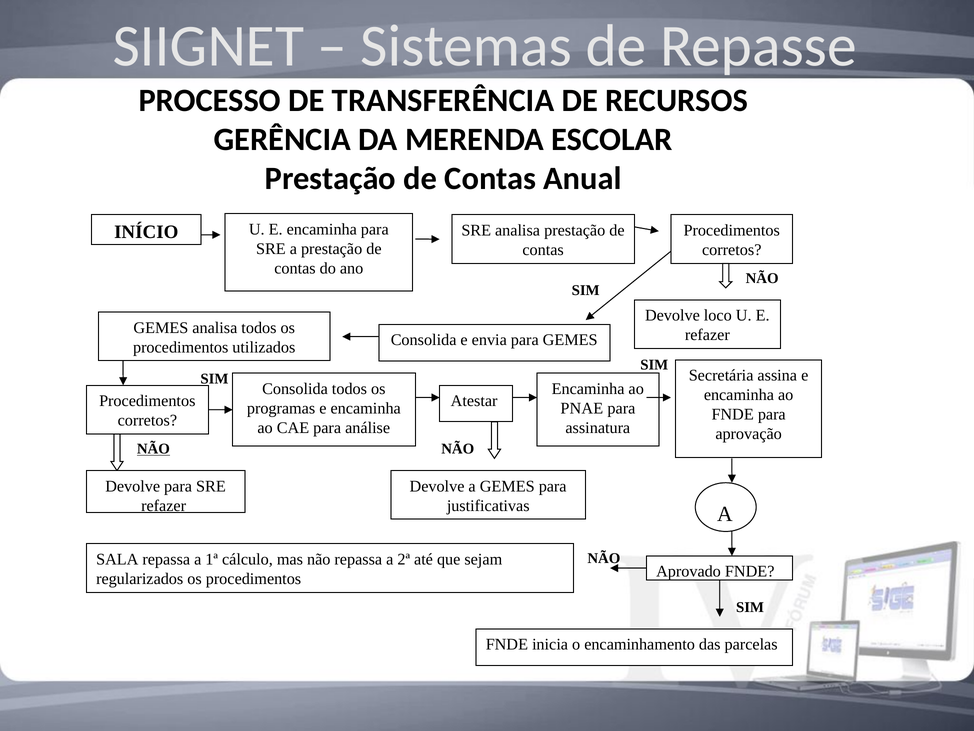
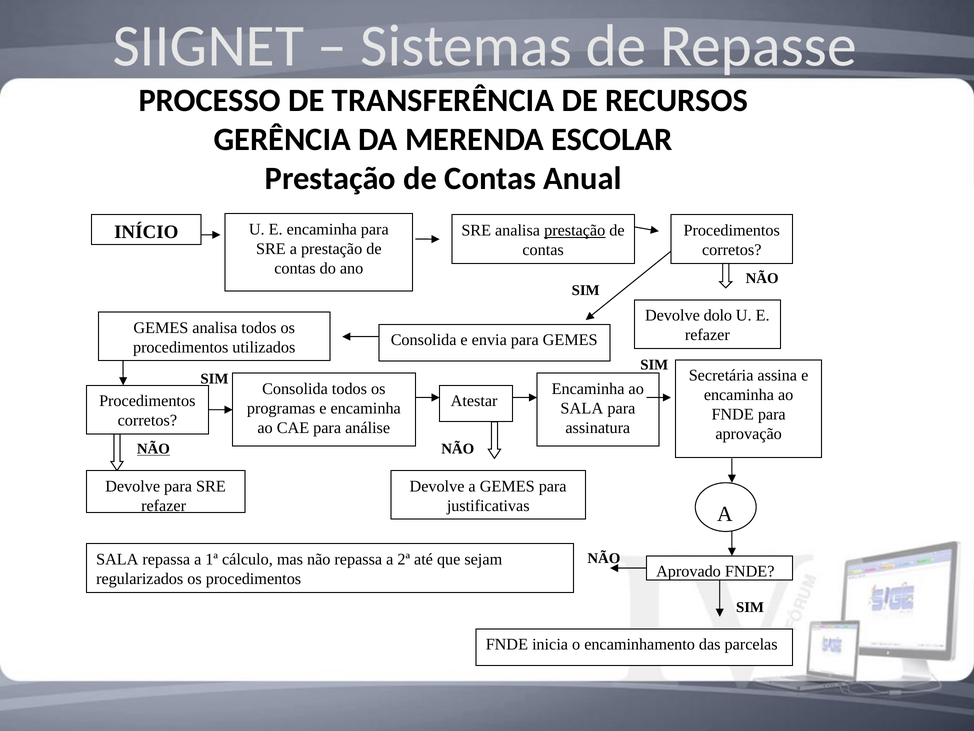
prestação underline: none -> present (575, 230)
loco: loco -> dolo (718, 315)
PNAE: PNAE -> SALA (582, 408)
